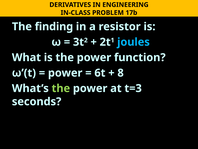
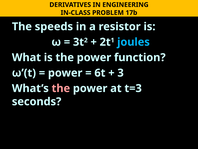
finding: finding -> speeds (54, 27)
8: 8 -> 3 (121, 73)
the colour: light green -> pink (61, 88)
